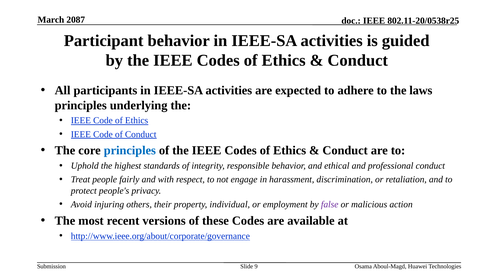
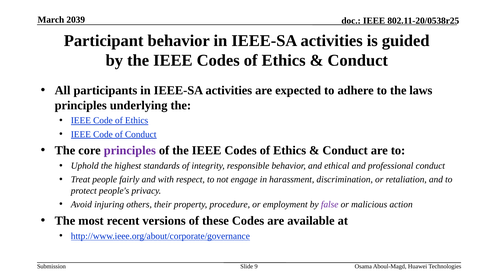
2087: 2087 -> 2039 (76, 20)
principles colour: blue -> purple (130, 151)
individual: individual -> procedure (230, 204)
